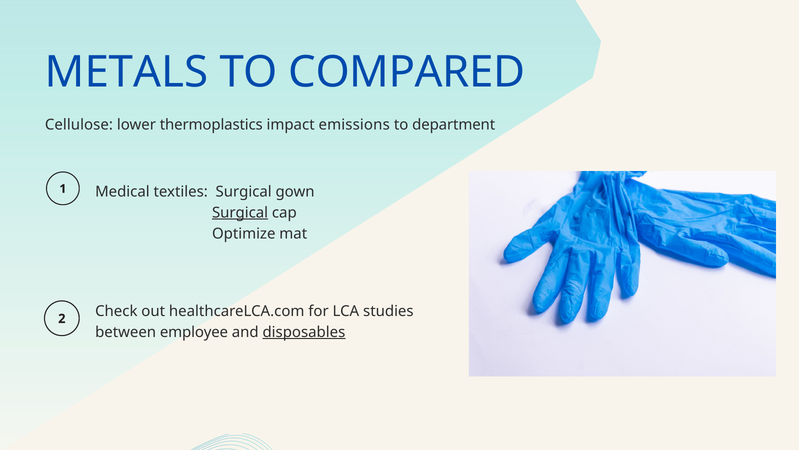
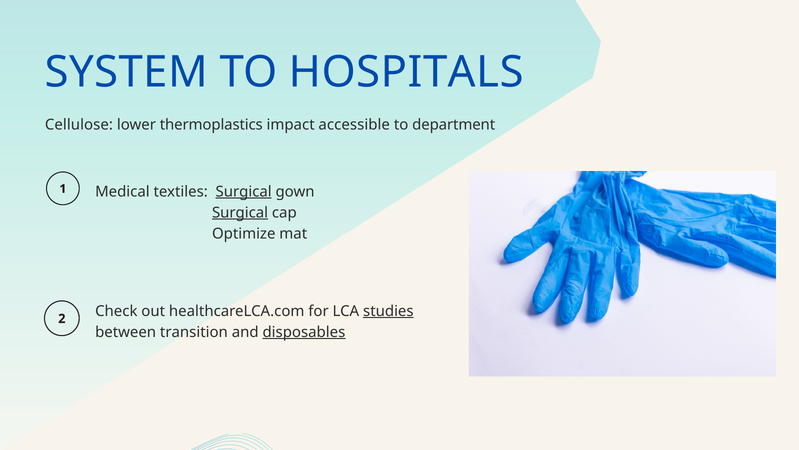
METALS: METALS -> SYSTEM (126, 72)
COMPARED: COMPARED -> HOSPITALS (406, 72)
emissions: emissions -> accessible (354, 125)
Surgical underline: none -> present (244, 191)
studies underline: none -> present (388, 311)
employee: employee -> transition (194, 332)
